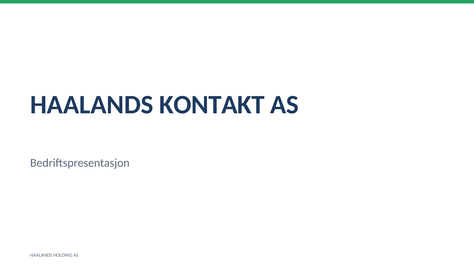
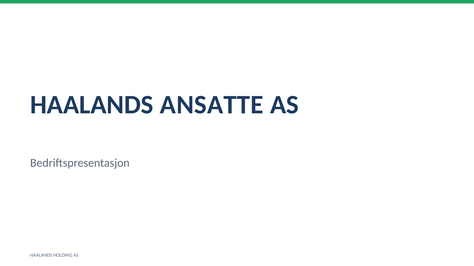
KONTAKT: KONTAKT -> ANSATTE (212, 105)
